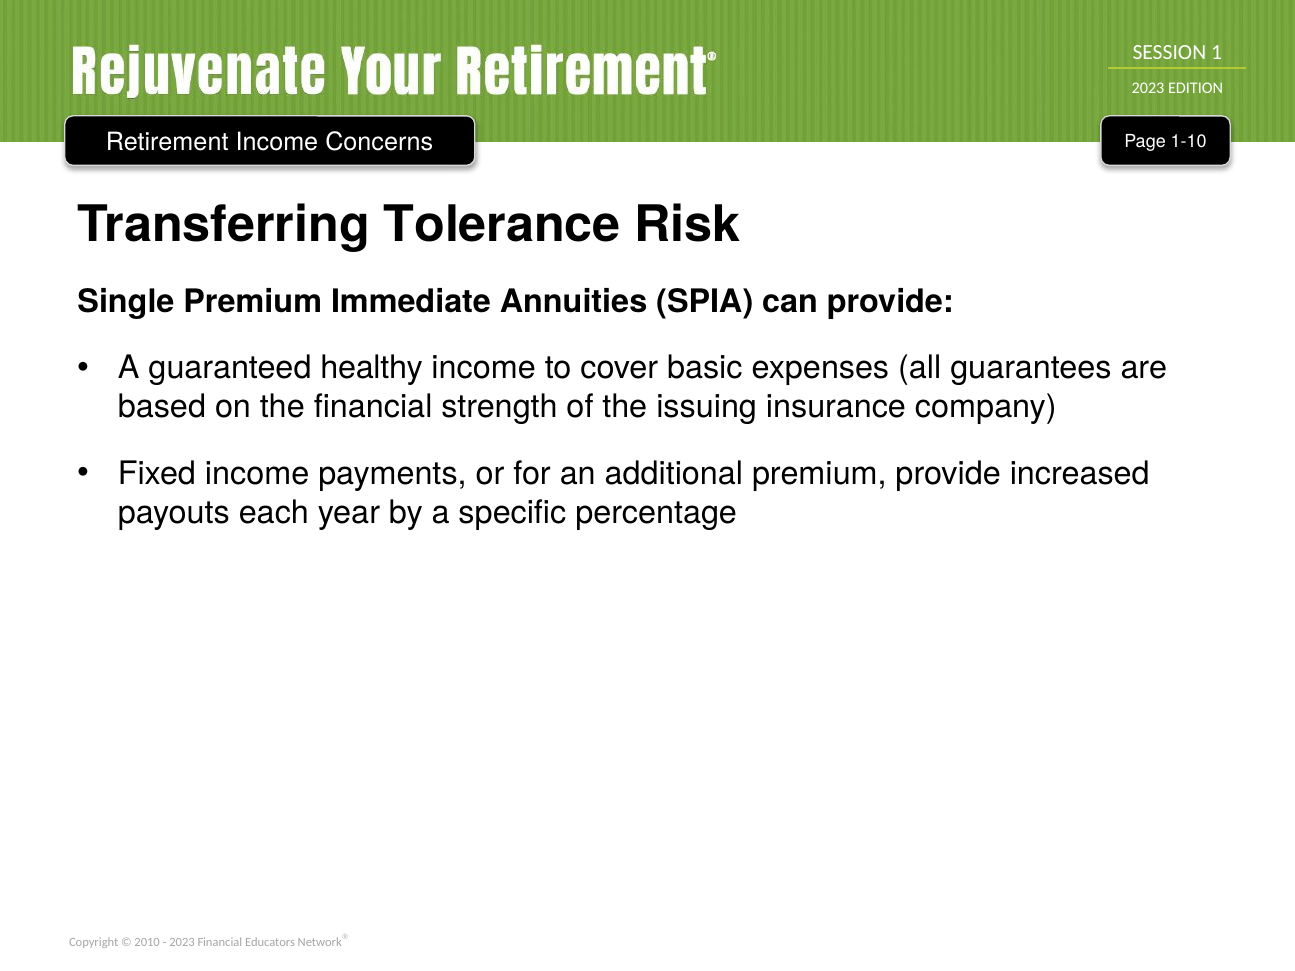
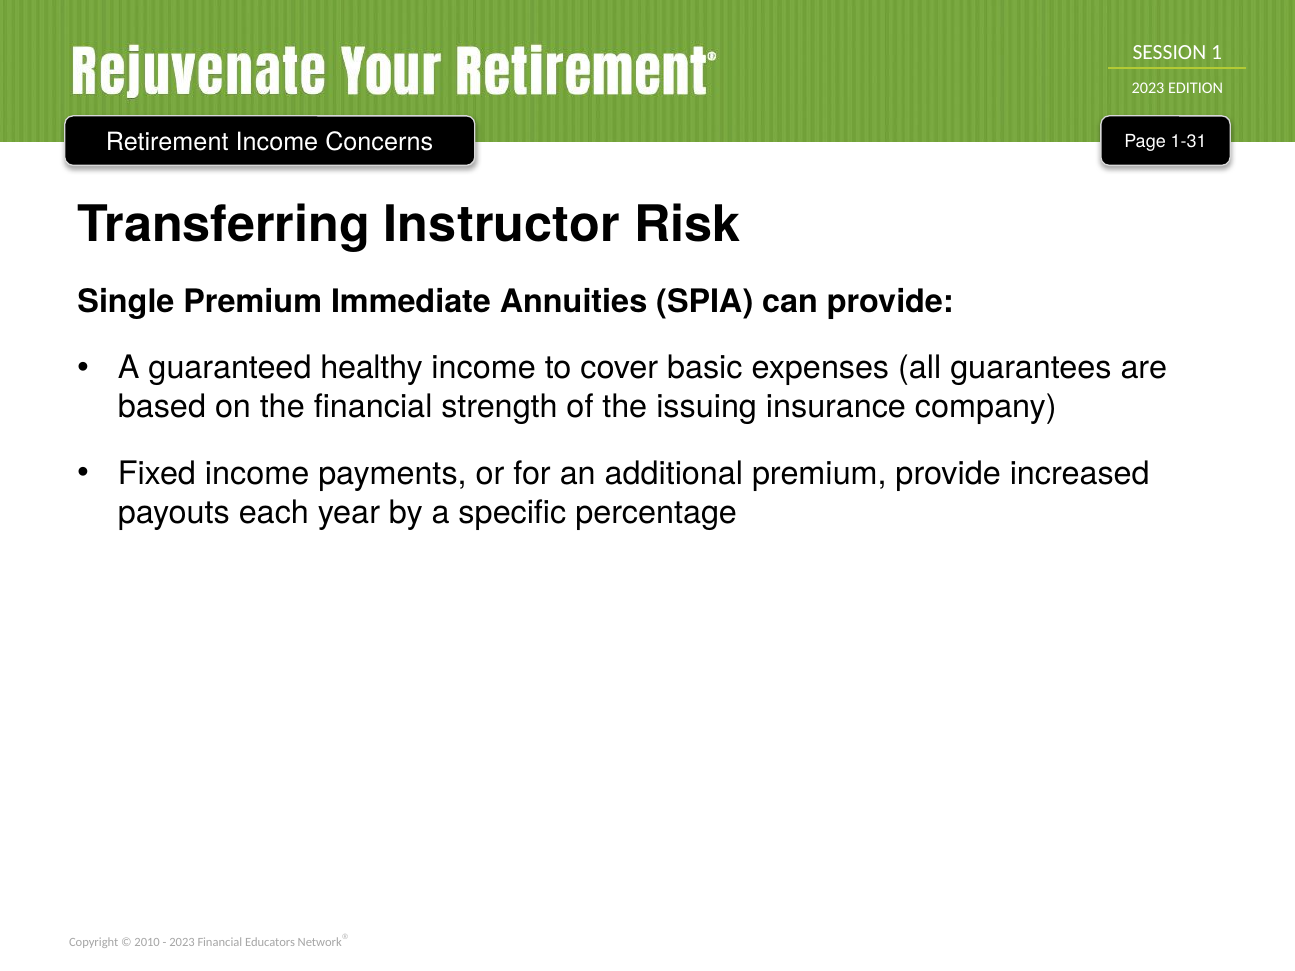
1-10: 1-10 -> 1-31 (1189, 142)
Tolerance: Tolerance -> Instructor (502, 225)
